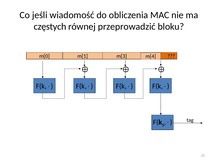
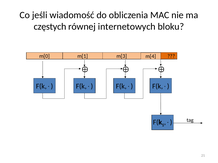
przeprowadzić: przeprowadzić -> internetowych (127, 27)
